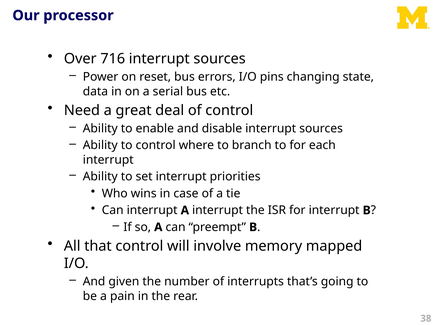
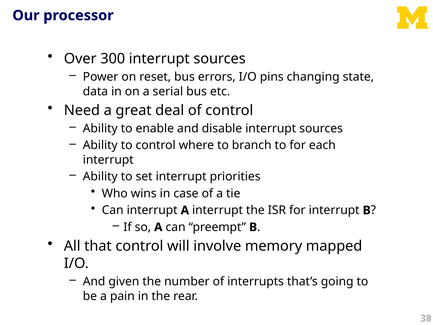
716: 716 -> 300 (113, 59)
